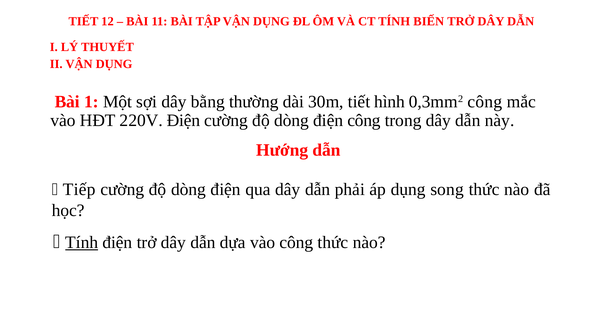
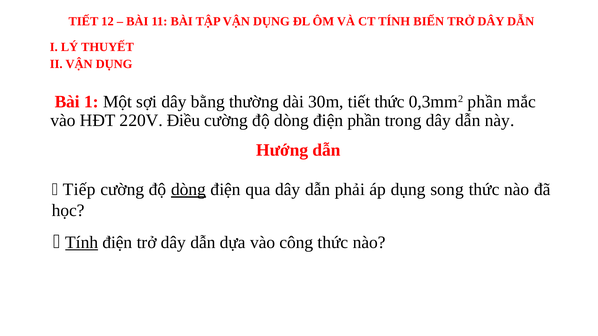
tiết hình: hình -> thức (390, 102)
0,3mm2 công: công -> phần (485, 102)
220V Điện: Điện -> Điều (184, 121)
điện công: công -> phần (364, 121)
dòng underline: none -> present (189, 190)
